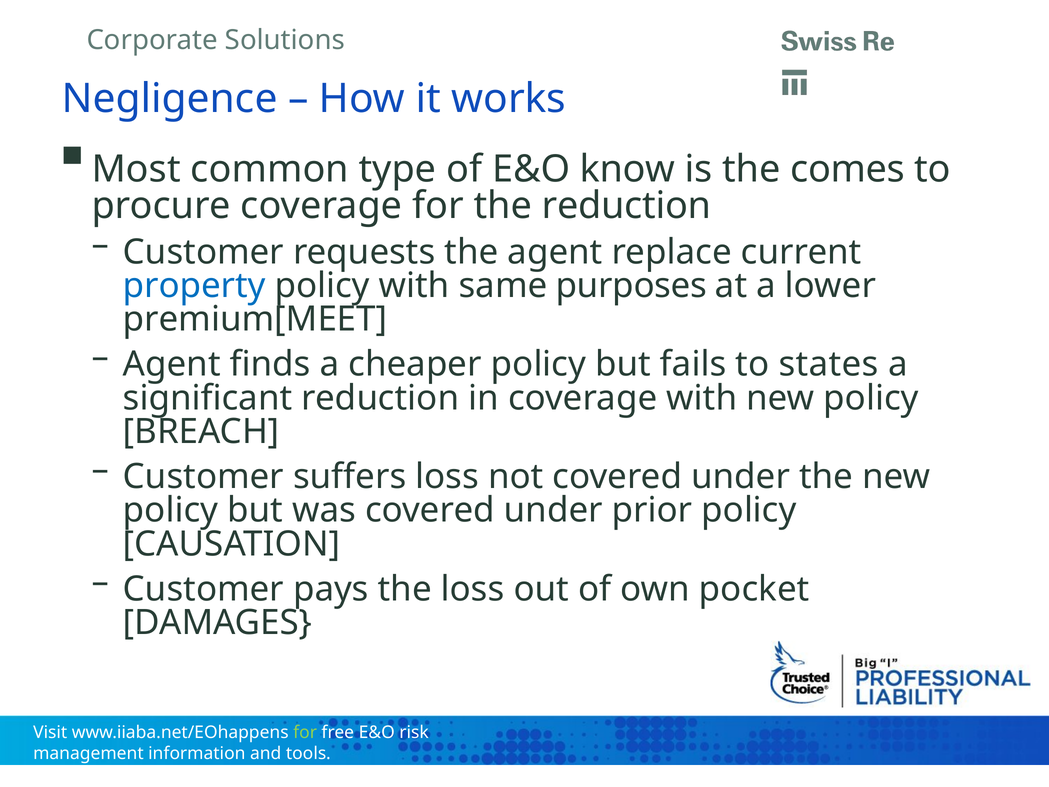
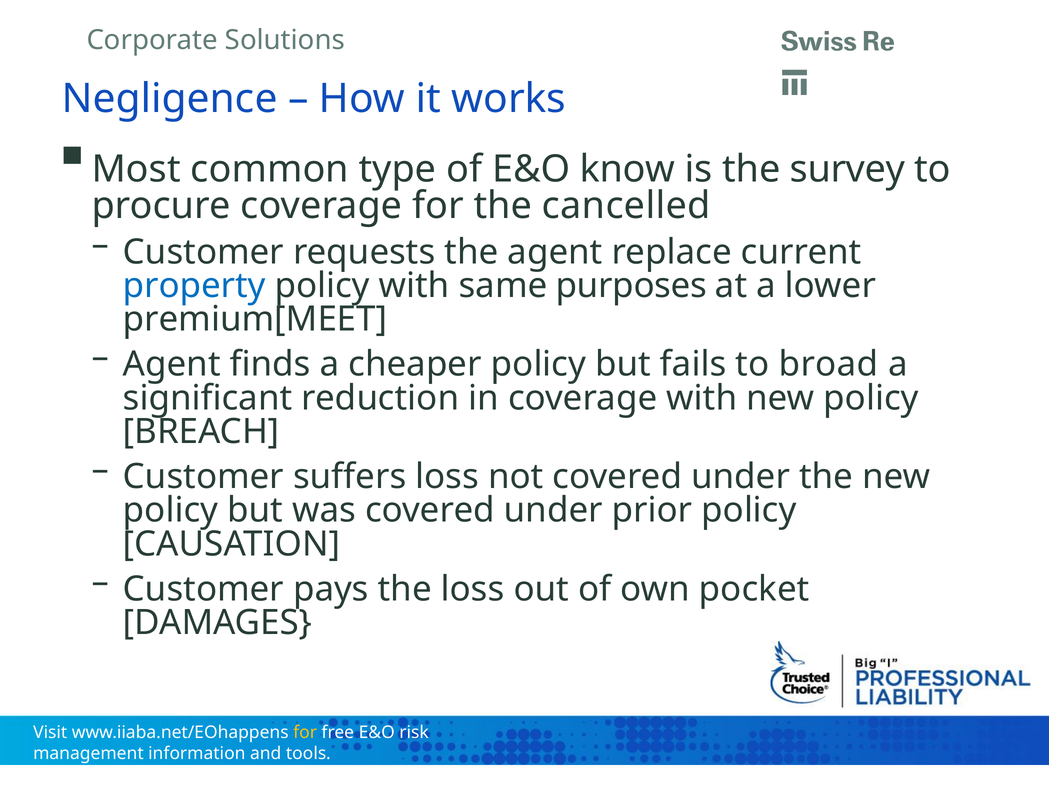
comes: comes -> survey (848, 169)
the reduction: reduction -> cancelled (626, 206)
states: states -> broad (829, 364)
for colour: light green -> yellow (305, 732)
